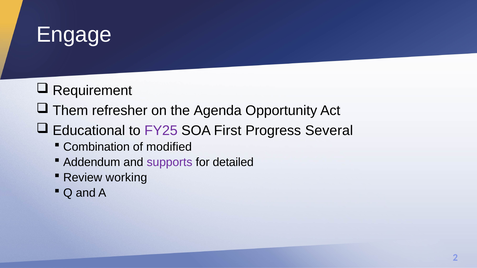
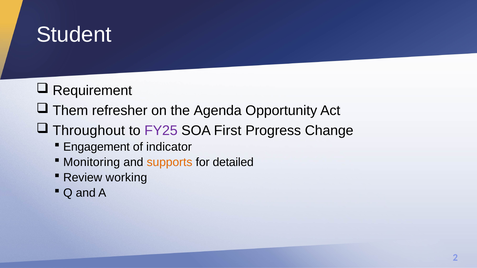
Engage: Engage -> Student (74, 35)
Educational: Educational -> Throughout (89, 131)
Several: Several -> Change (329, 131)
Combination: Combination -> Engagement (96, 147)
modified: modified -> indicator (169, 147)
Addendum: Addendum -> Monitoring (92, 163)
supports colour: purple -> orange (170, 163)
